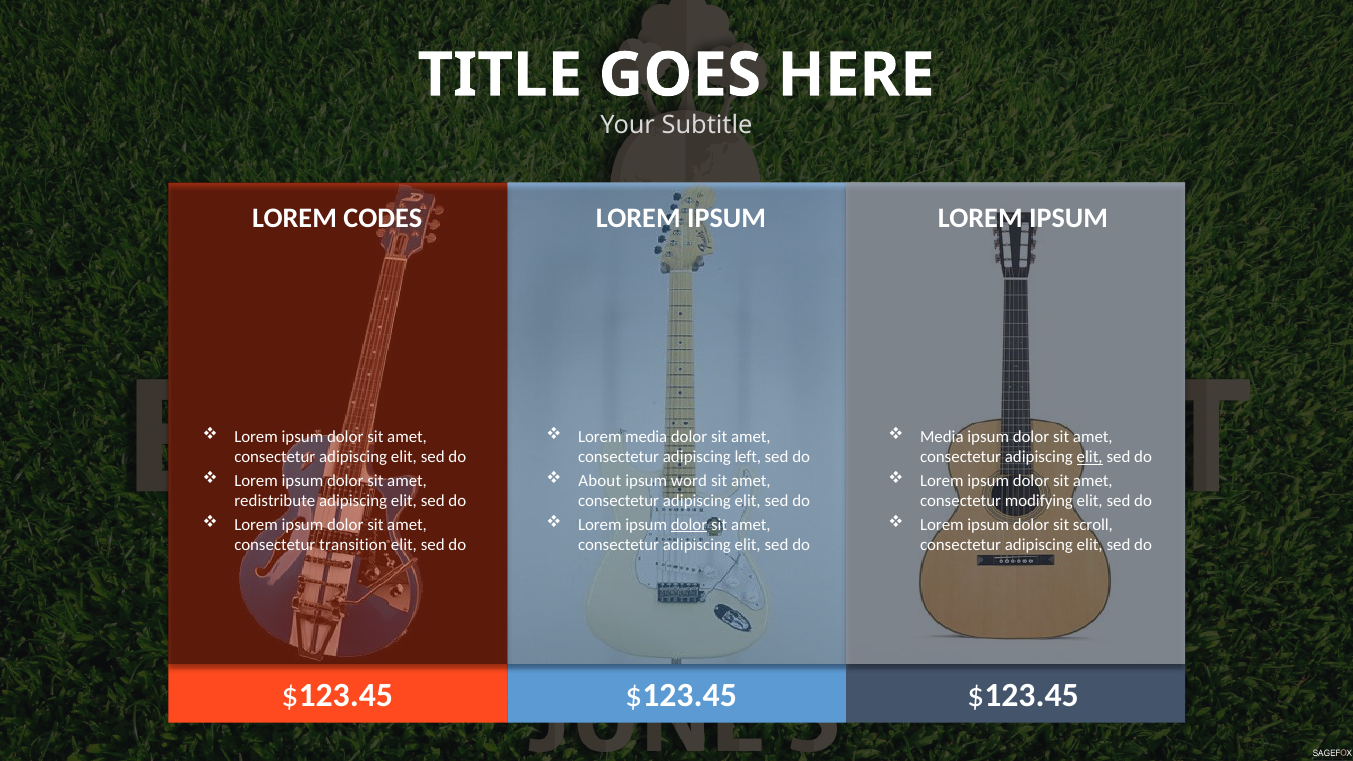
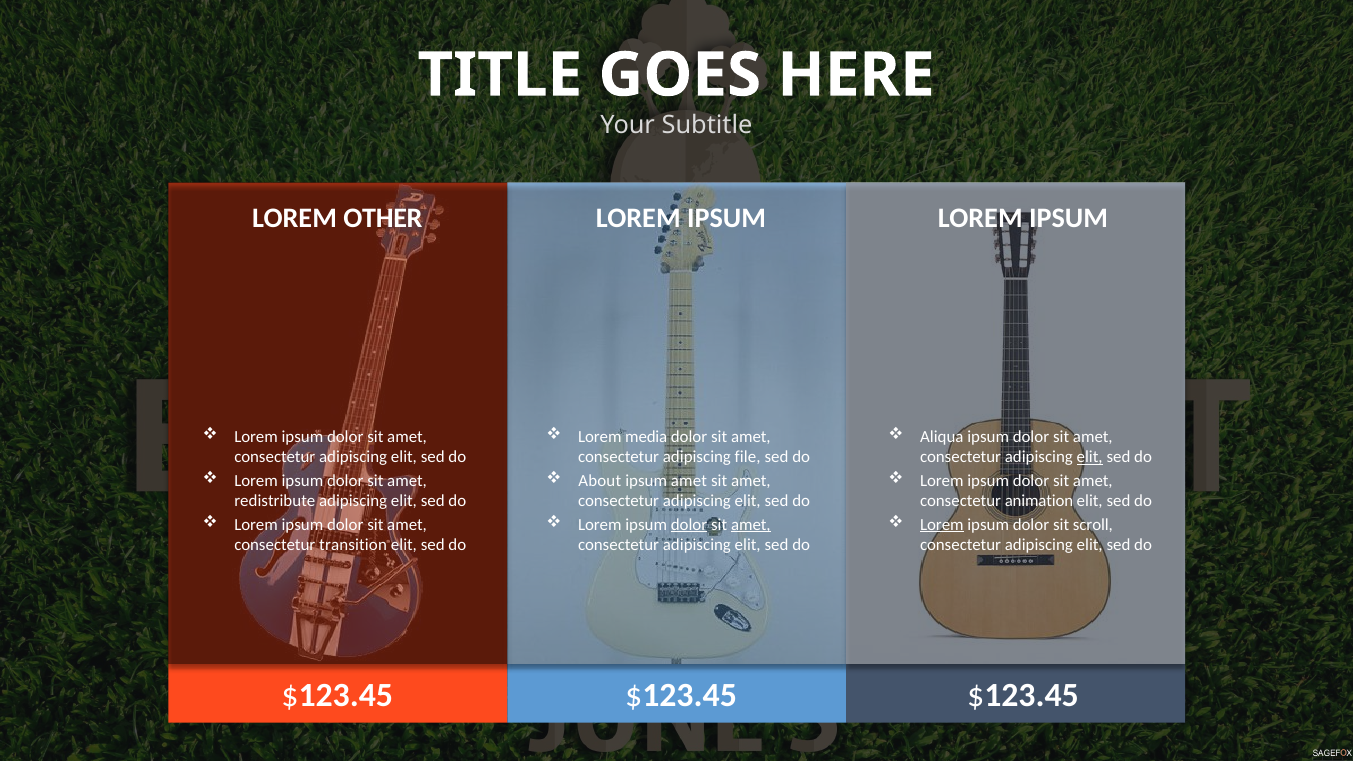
CODES: CODES -> OTHER (383, 218)
Media: Media -> Aliqua (942, 437)
left: left -> file (748, 457)
ipsum word: word -> amet (689, 480)
modifying: modifying -> animation (1039, 501)
amet underline: none -> present (751, 524)
Lorem underline: none -> present (942, 524)
